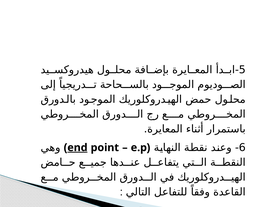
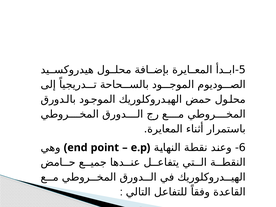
end underline: present -> none (77, 148)
